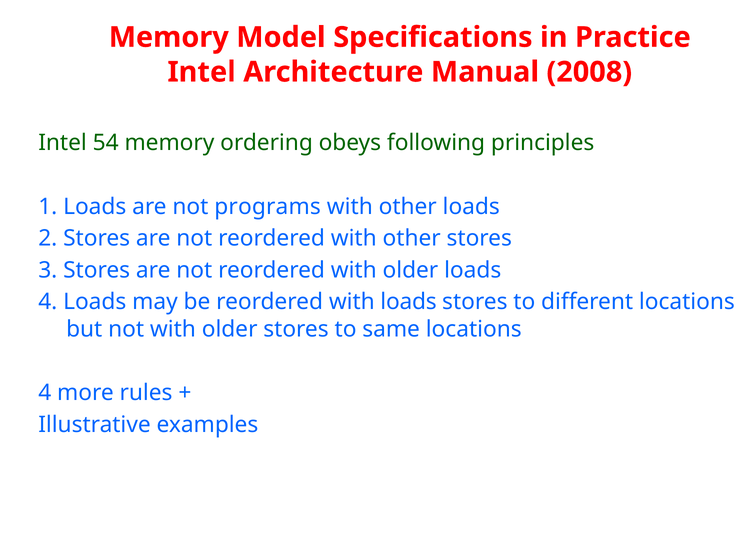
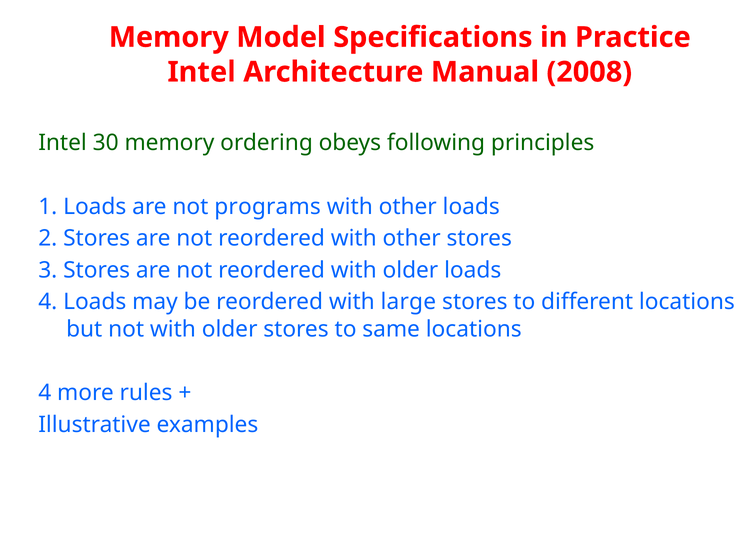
54: 54 -> 30 (106, 143)
with loads: loads -> large (408, 302)
